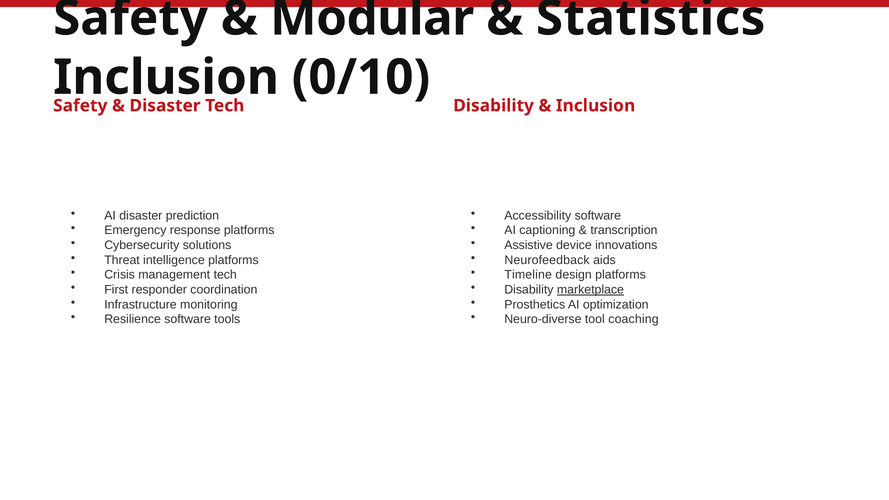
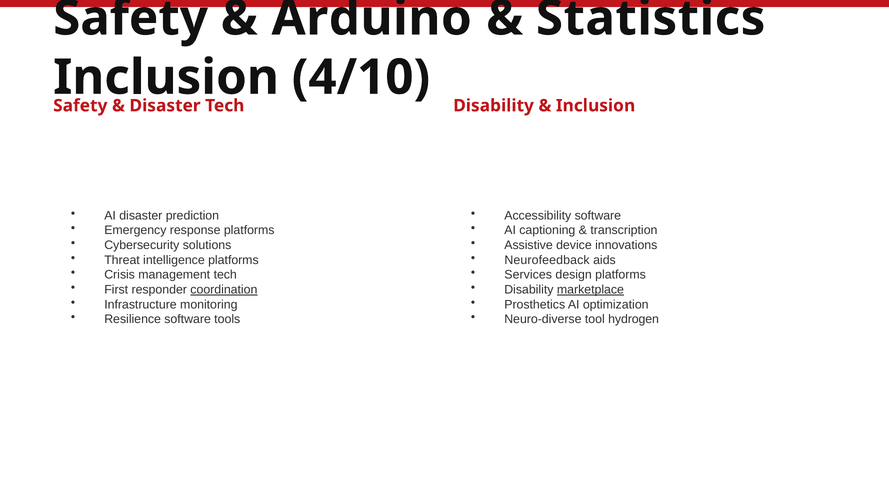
Modular: Modular -> Arduino (372, 18)
0/10: 0/10 -> 4/10 (361, 78)
Timeline: Timeline -> Services (528, 275)
coordination underline: none -> present (224, 290)
coaching: coaching -> hydrogen (634, 319)
